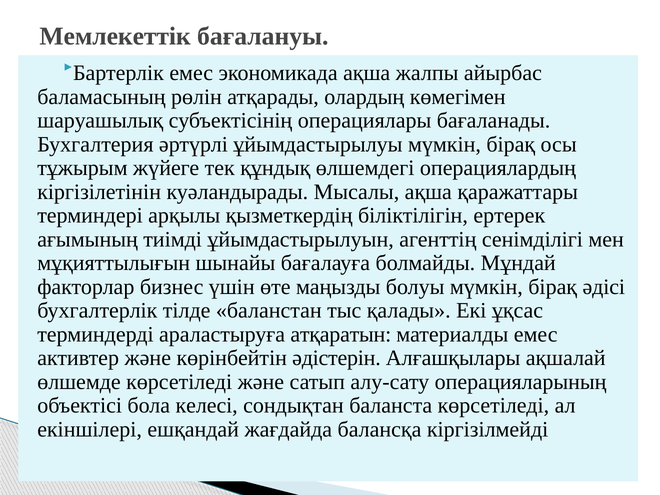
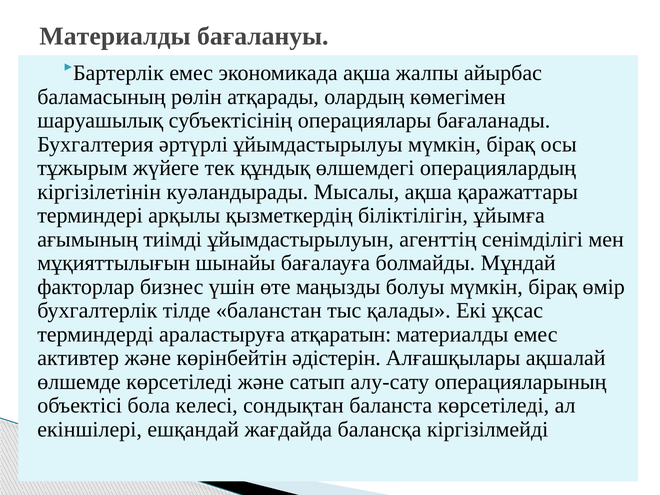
Мемлекеттік: Мемлекеттік -> Материалды (115, 36)
ертерек: ертерек -> ұйымға (509, 216)
әдісі: әдісі -> өмір (604, 287)
